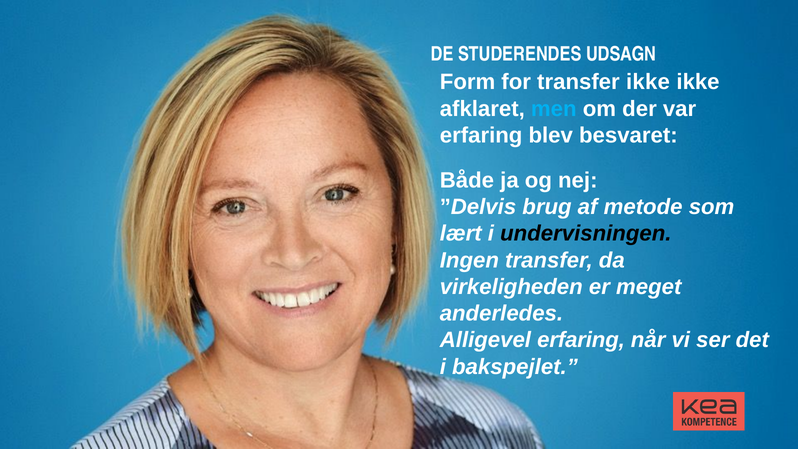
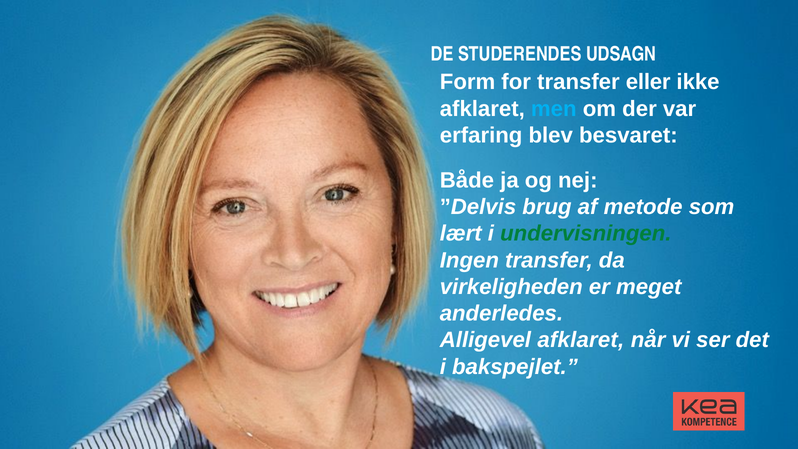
transfer ikke: ikke -> eller (648, 82)
undervisningen colour: black -> green (586, 234)
Alligevel erfaring: erfaring -> afklaret (581, 340)
